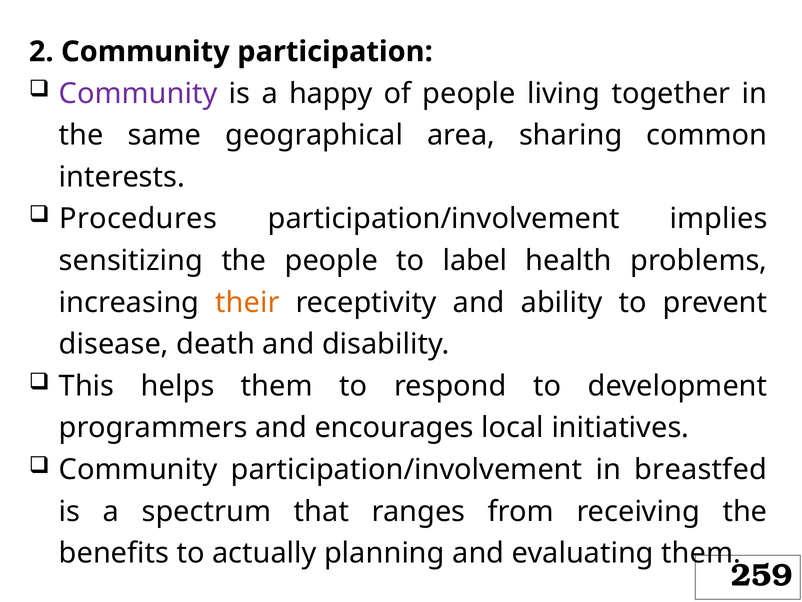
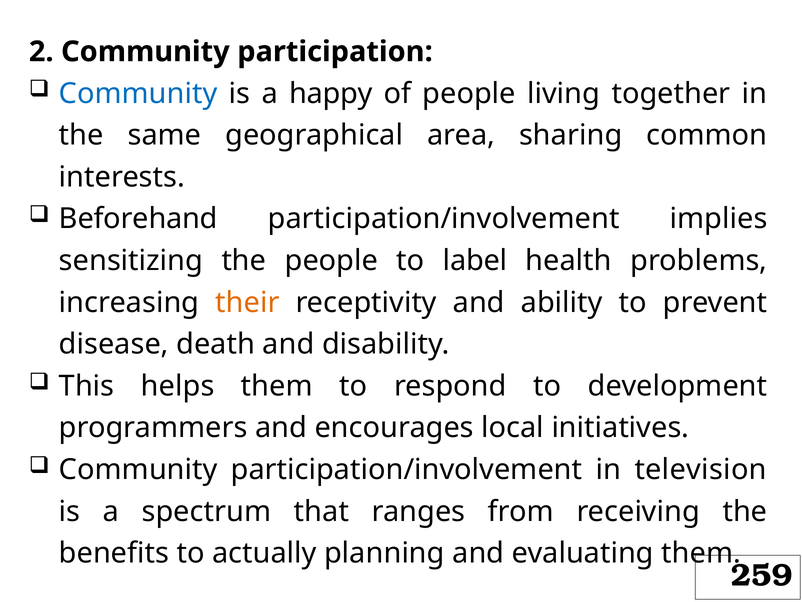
Community colour: purple -> blue (138, 93)
Procedures: Procedures -> Beforehand (138, 219)
breastfed: breastfed -> television (701, 469)
